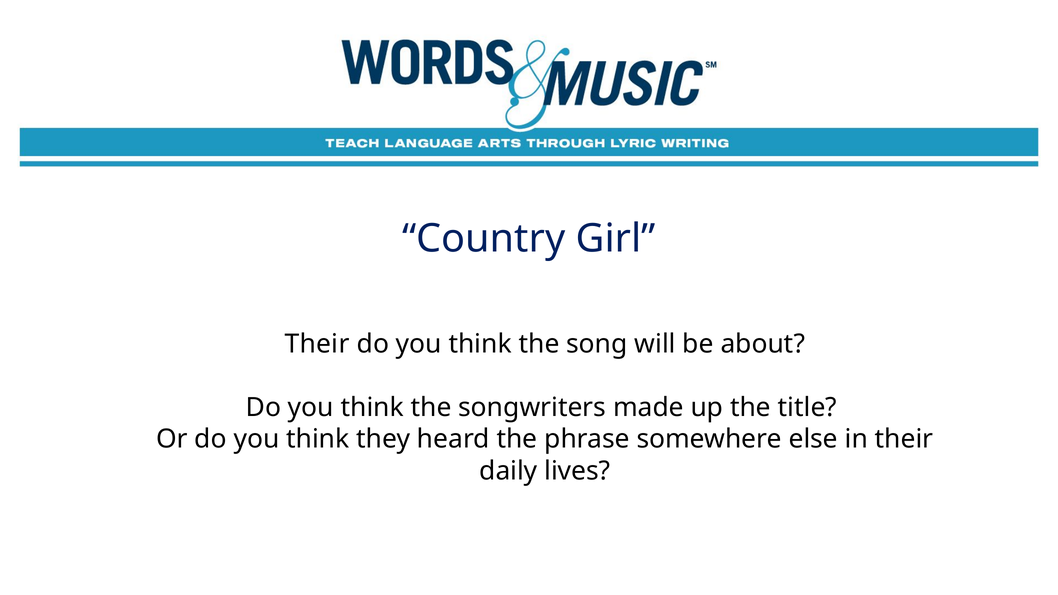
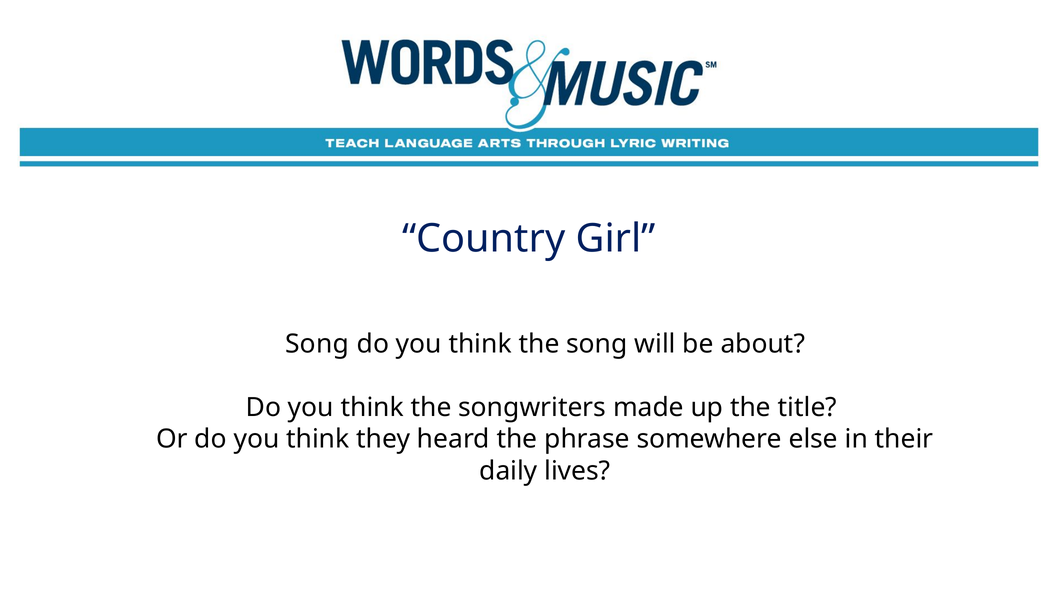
Their: Their -> Song (317, 344)
